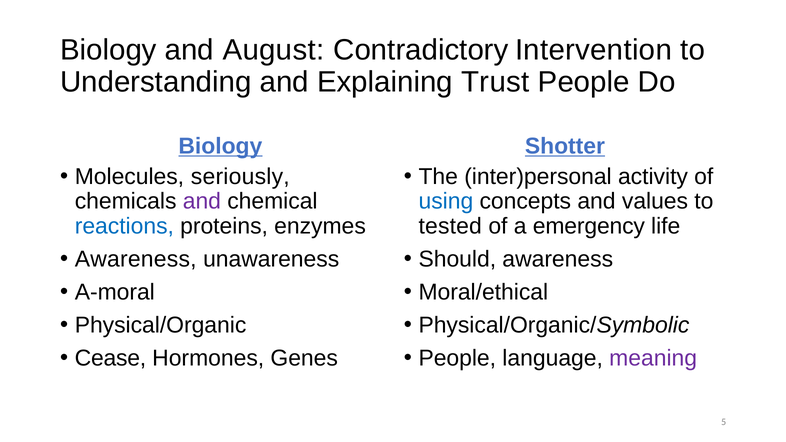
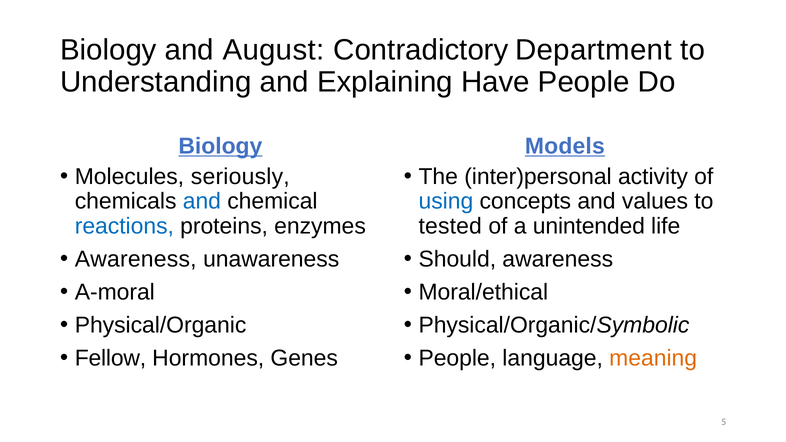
Intervention: Intervention -> Department (593, 50)
Trust: Trust -> Have (495, 82)
Shotter: Shotter -> Models (565, 146)
and colour: purple -> blue (202, 201)
emergency: emergency -> unintended (589, 226)
Cease: Cease -> Fellow (110, 358)
meaning colour: purple -> orange (653, 358)
